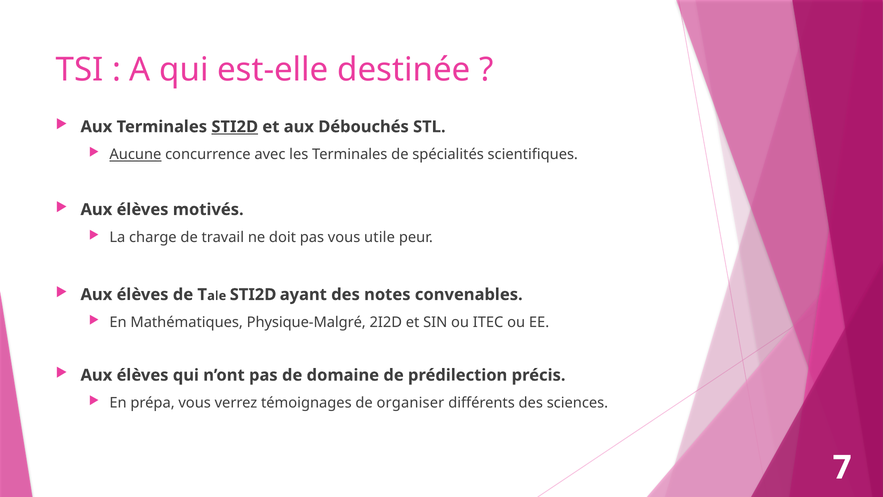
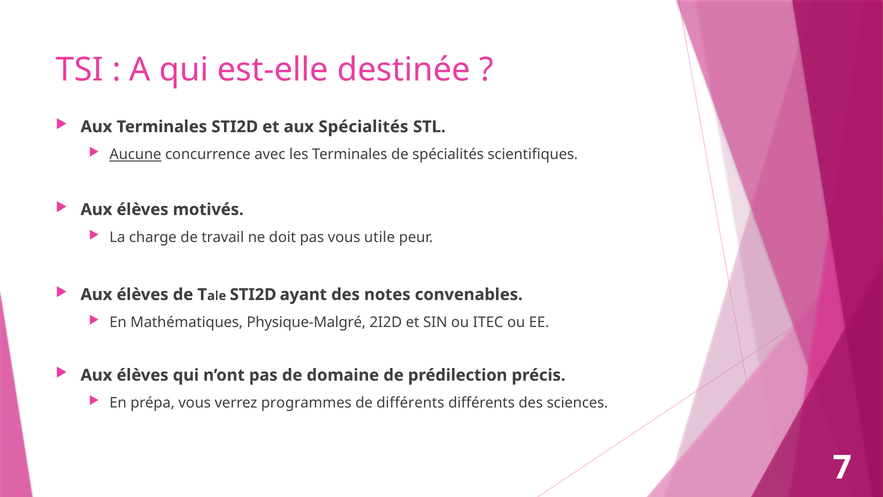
STI2D underline: present -> none (235, 127)
aux Débouchés: Débouchés -> Spécialités (363, 127)
témoignages: témoignages -> programmes (306, 403)
de organiser: organiser -> différents (410, 403)
